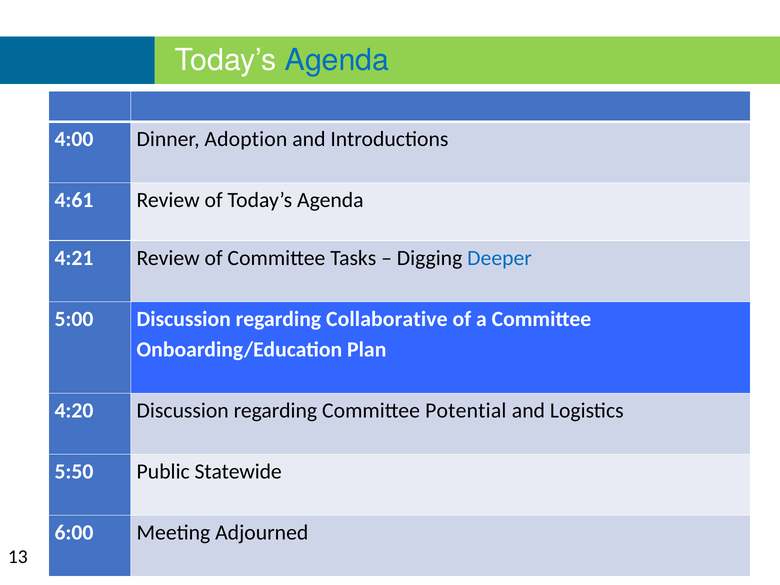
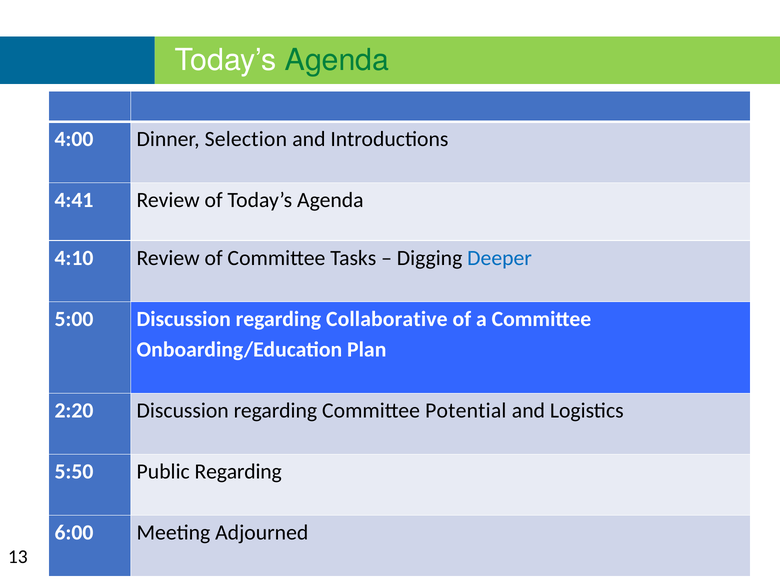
Agenda colour: blue -> green (337, 60)
Adoption: Adoption -> Selection (246, 139)
4:61: 4:61 -> 4:41 (74, 200)
4:21: 4:21 -> 4:10 (74, 258)
4:20: 4:20 -> 2:20 (74, 411)
Public Statewide: Statewide -> Regarding (238, 472)
